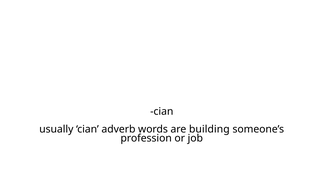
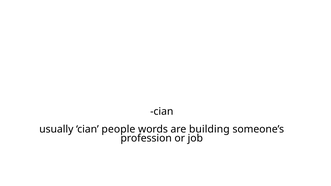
adverb: adverb -> people (118, 129)
